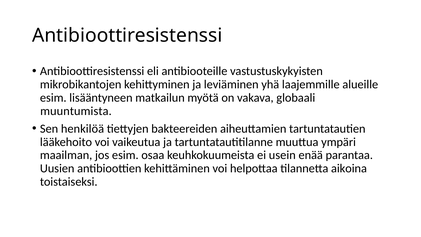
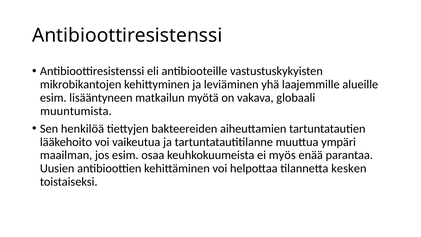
usein: usein -> myös (282, 155)
aikoina: aikoina -> kesken (349, 168)
